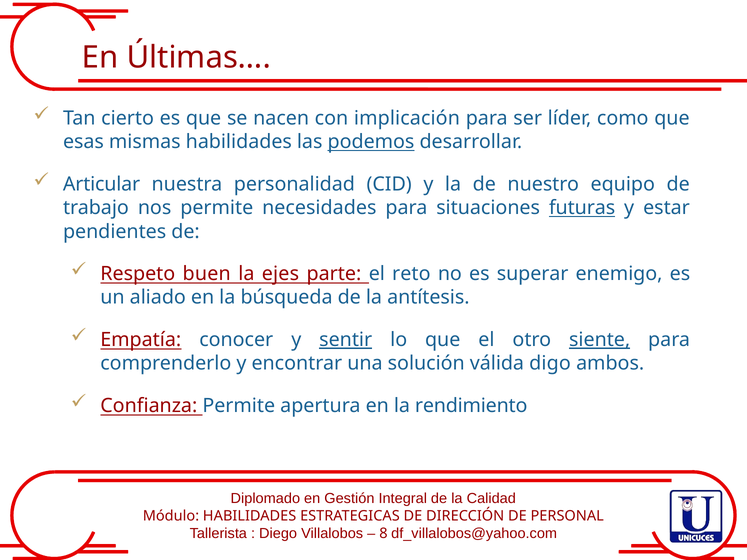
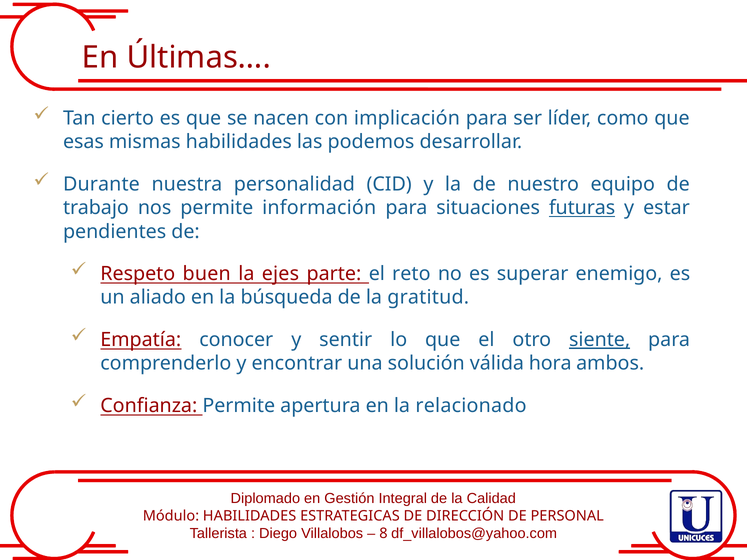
podemos underline: present -> none (371, 142)
Articular: Articular -> Durante (101, 184)
necesidades: necesidades -> información (319, 208)
antítesis: antítesis -> gratitud (428, 298)
sentir underline: present -> none (346, 340)
digo: digo -> hora (550, 364)
rendimiento: rendimiento -> relacionado (471, 406)
